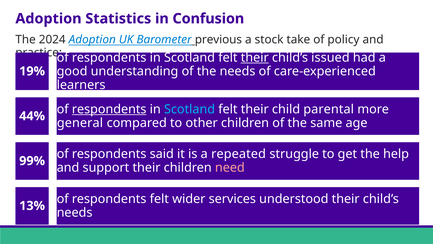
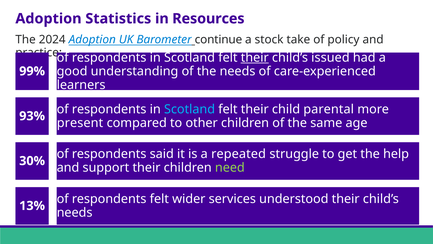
Confusion: Confusion -> Resources (208, 19)
previous: previous -> continue (218, 40)
19%: 19% -> 99% (32, 71)
respondents underline: present -> none (109, 109)
44%: 44% -> 93% (32, 116)
general: general -> present (80, 123)
99%: 99% -> 30% (32, 161)
need colour: pink -> light green (230, 167)
